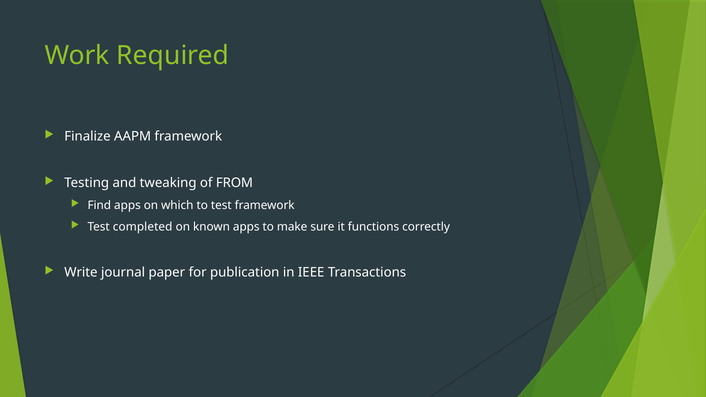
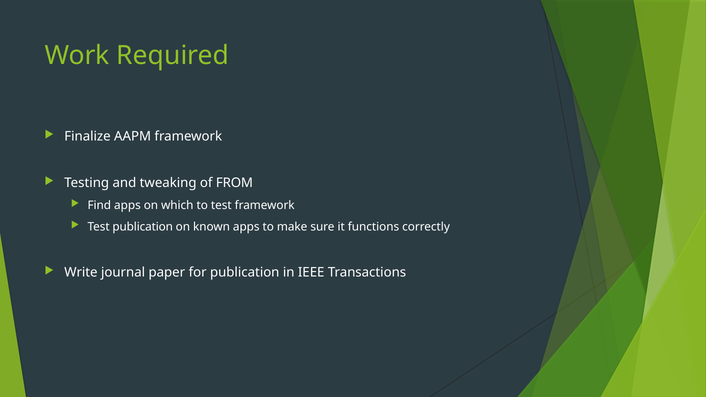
Test completed: completed -> publication (143, 227)
